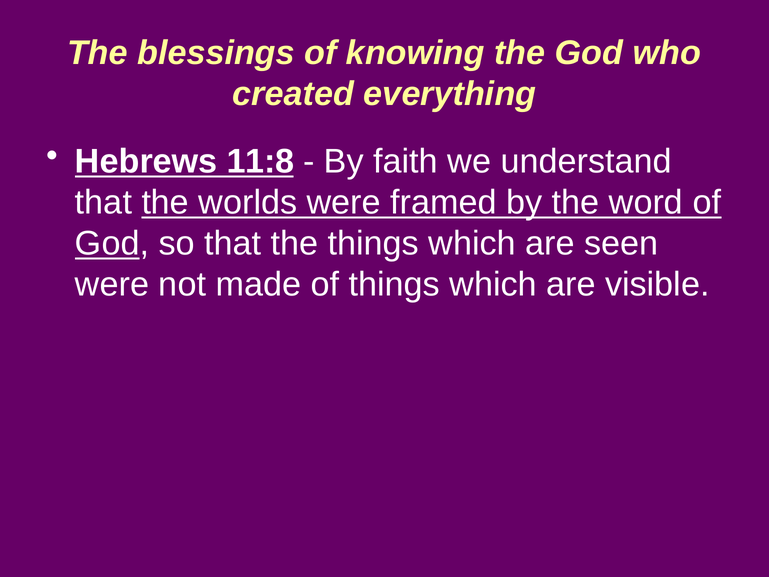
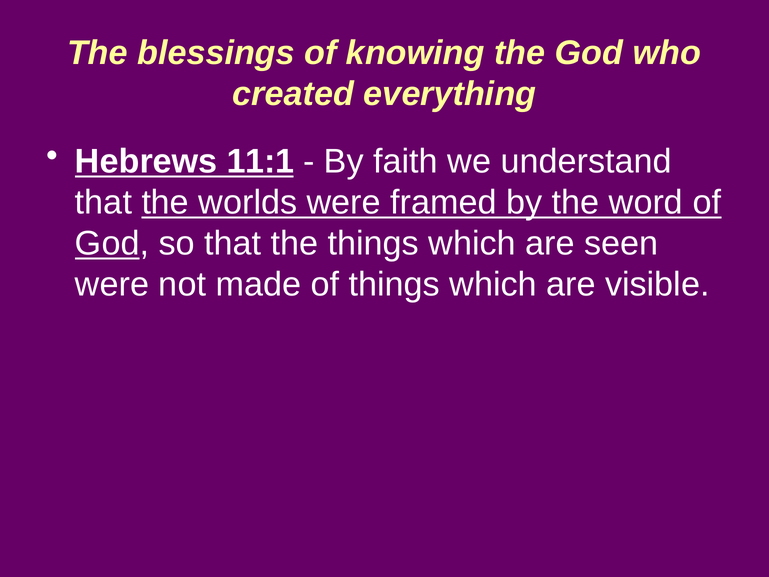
11:8: 11:8 -> 11:1 (260, 161)
